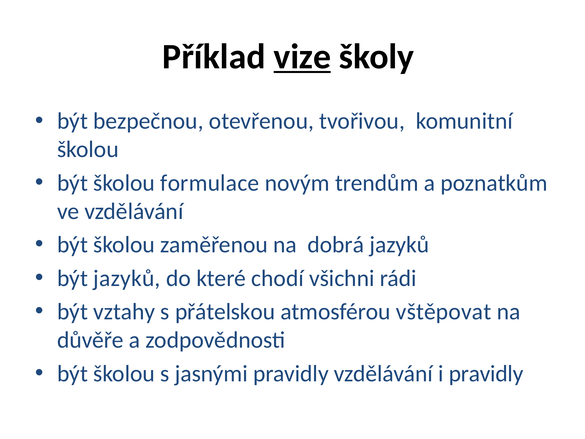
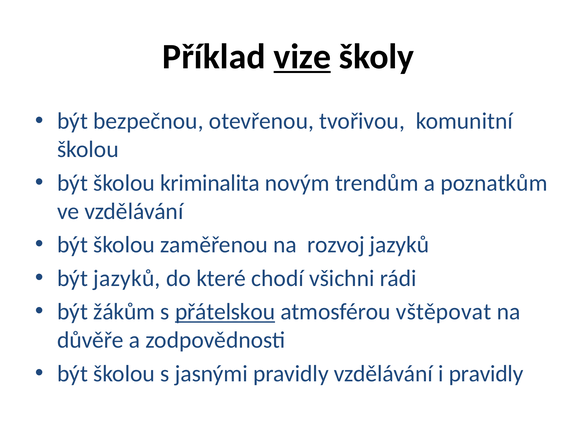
formulace: formulace -> kriminalita (210, 183)
dobrá: dobrá -> rozvoj (336, 245)
vztahy: vztahy -> žákům (124, 312)
přátelskou underline: none -> present (225, 312)
